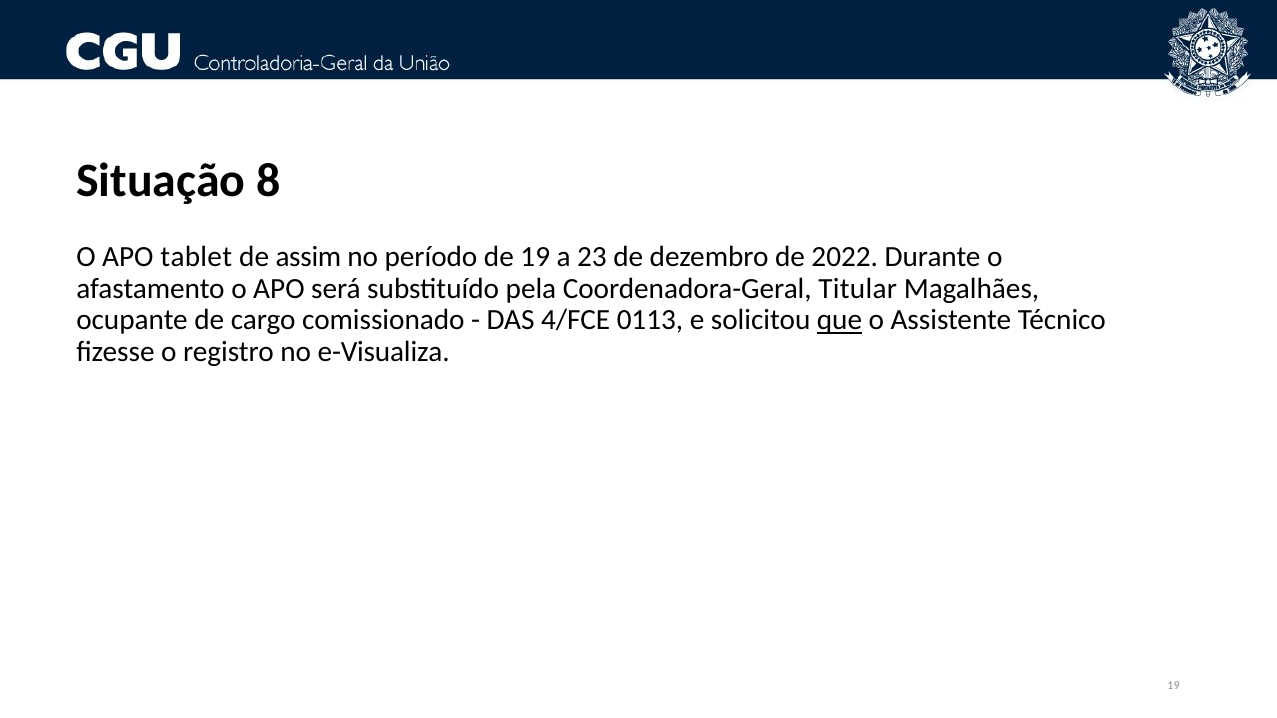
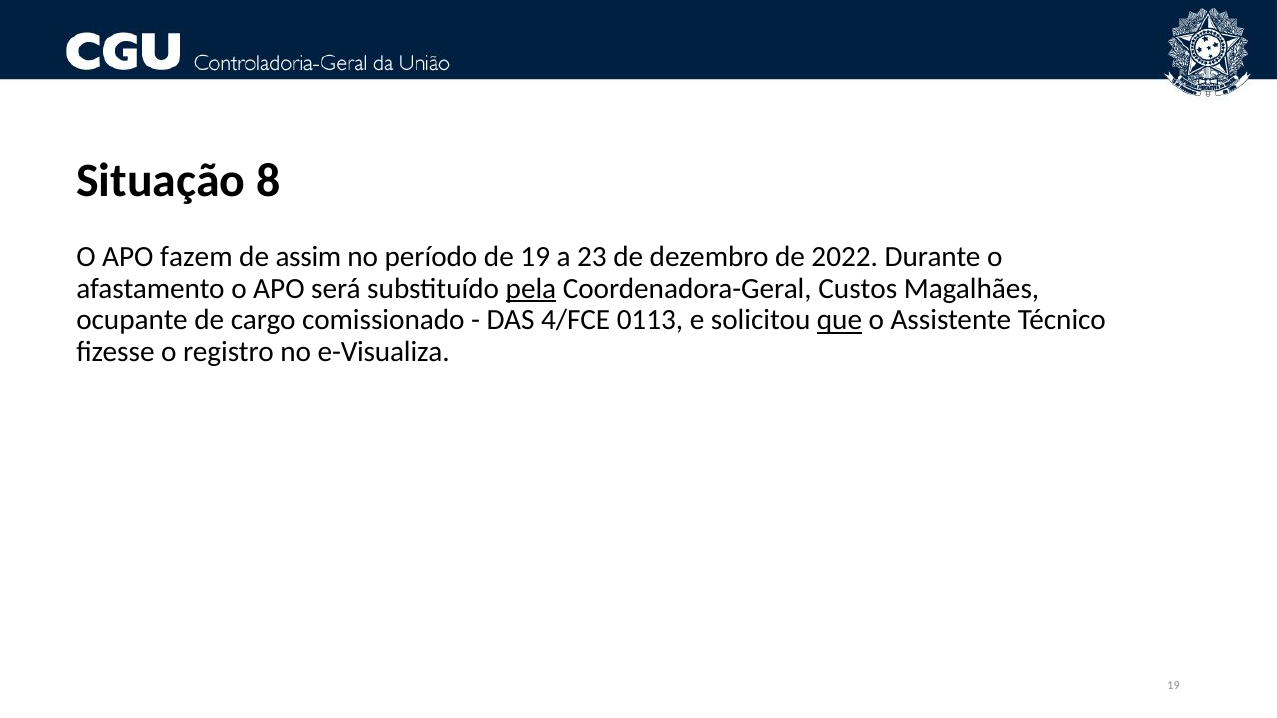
tablet: tablet -> fazem (196, 257)
pela underline: none -> present (531, 289)
Titular: Titular -> Custos (858, 289)
